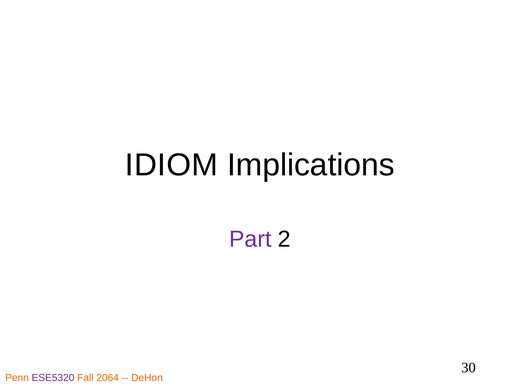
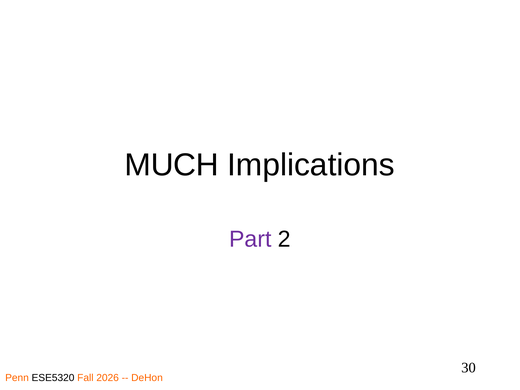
IDIOM: IDIOM -> MUCH (172, 165)
ESE5320 colour: purple -> black (53, 378)
2064: 2064 -> 2026 (108, 378)
